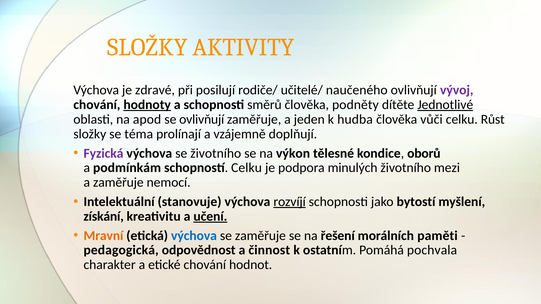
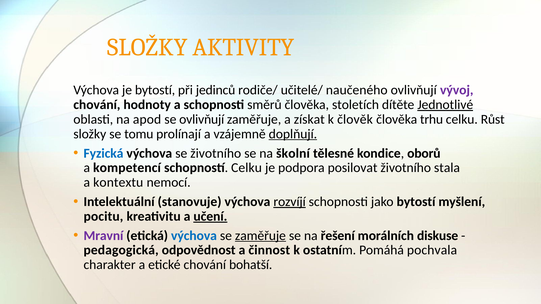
je zdravé: zdravé -> bytostí (155, 90)
posilují: posilují -> jedinců (216, 90)
hodnoty underline: present -> none (147, 105)
podněty: podněty -> stoletích (355, 105)
jeden: jeden -> získat (309, 119)
hudba: hudba -> člověk (355, 119)
vůči: vůči -> trhu (432, 119)
téma: téma -> tomu (139, 134)
doplňují underline: none -> present (293, 134)
Fyzická colour: purple -> blue (103, 153)
výkon: výkon -> školní (293, 153)
podmínkám: podmínkám -> kompetencí (127, 168)
minulých: minulých -> posilovat (353, 168)
mezi: mezi -> stala (447, 168)
a zaměřuje: zaměřuje -> kontextu (118, 183)
získání: získání -> pocitu (103, 217)
Mravní colour: orange -> purple (103, 236)
zaměřuje underline: none -> present (260, 236)
paměti: paměti -> diskuse (438, 236)
hodnot: hodnot -> bohatší (251, 265)
